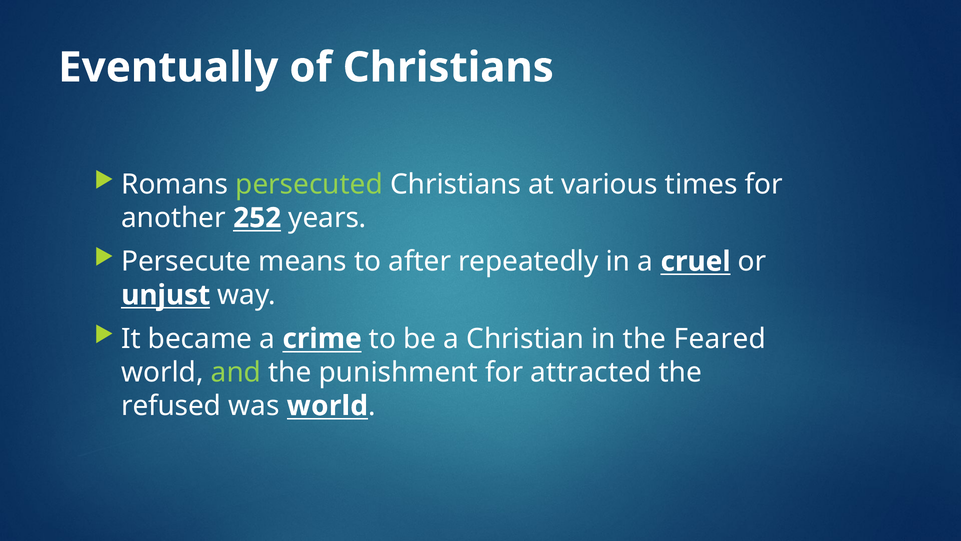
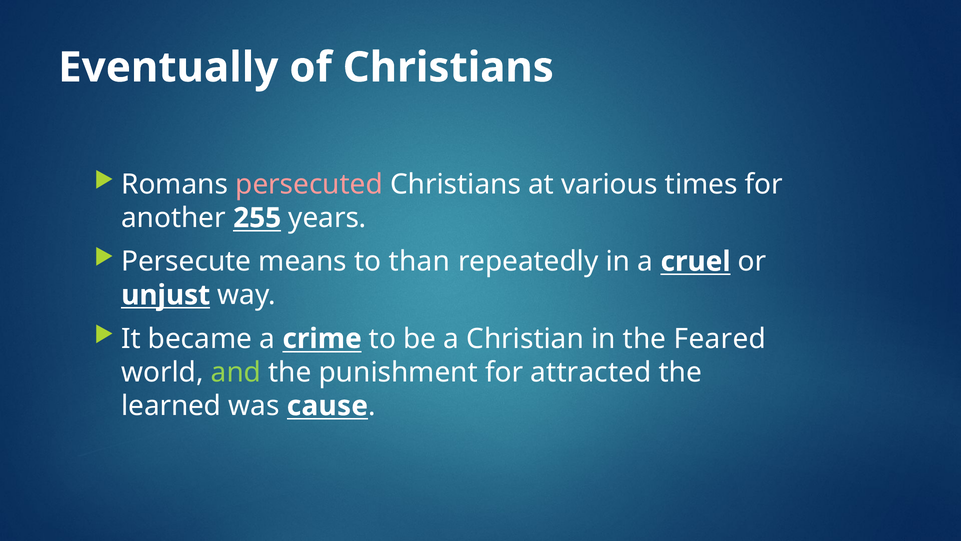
persecuted colour: light green -> pink (309, 184)
252: 252 -> 255 (257, 218)
after: after -> than (420, 261)
refused: refused -> learned (171, 406)
was world: world -> cause (327, 406)
